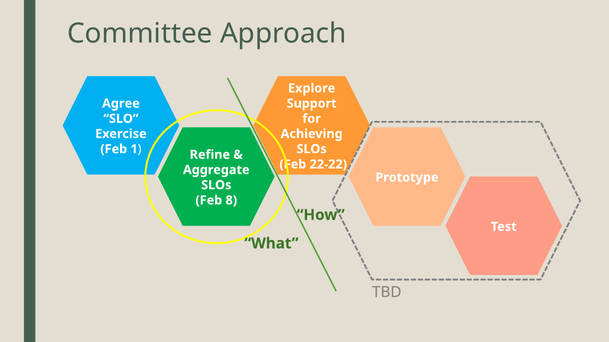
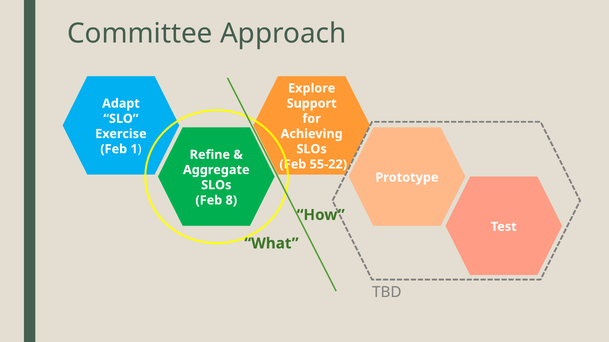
Agree: Agree -> Adapt (121, 104)
22-22: 22-22 -> 55-22 (328, 165)
